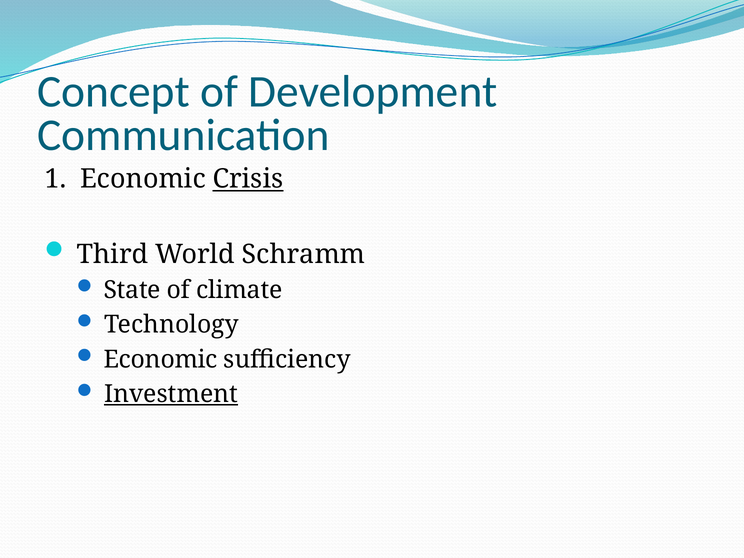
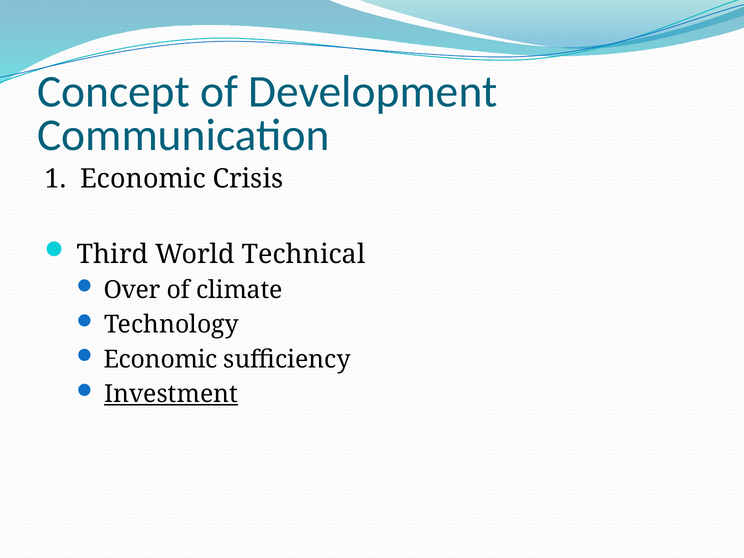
Crisis underline: present -> none (248, 179)
Schramm: Schramm -> Technical (304, 254)
State: State -> Over (132, 290)
